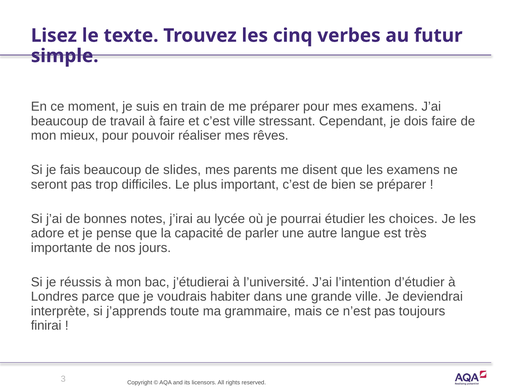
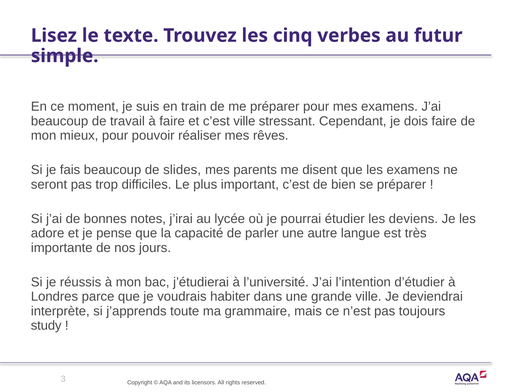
choices: choices -> deviens (413, 219)
finirai: finirai -> study (46, 326)
